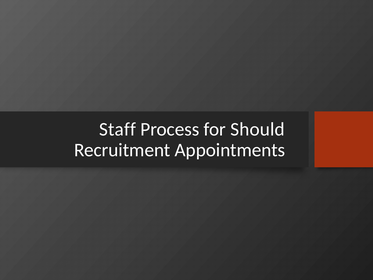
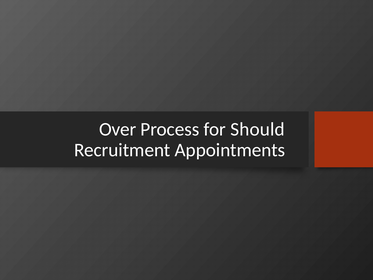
Staff: Staff -> Over (118, 129)
